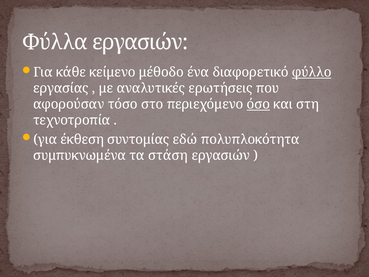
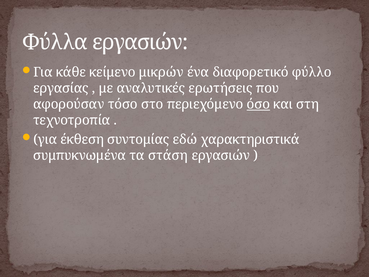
μέθοδο: μέθοδο -> μικρών (161, 72)
φύλλο underline: present -> none (312, 72)
πολυπλοκότητα: πολυπλοκότητα -> χαρακτηριστικά (250, 139)
